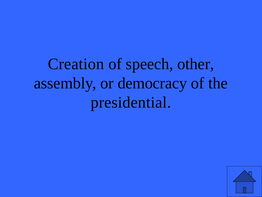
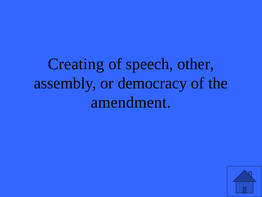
Creation: Creation -> Creating (76, 64)
presidential: presidential -> amendment (131, 102)
